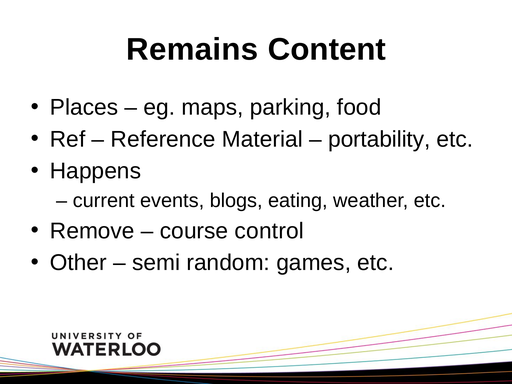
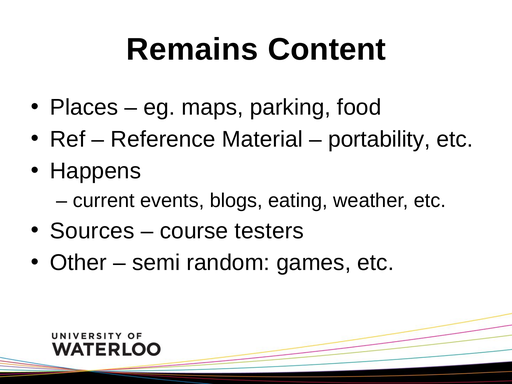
Remove: Remove -> Sources (92, 231)
control: control -> testers (269, 231)
